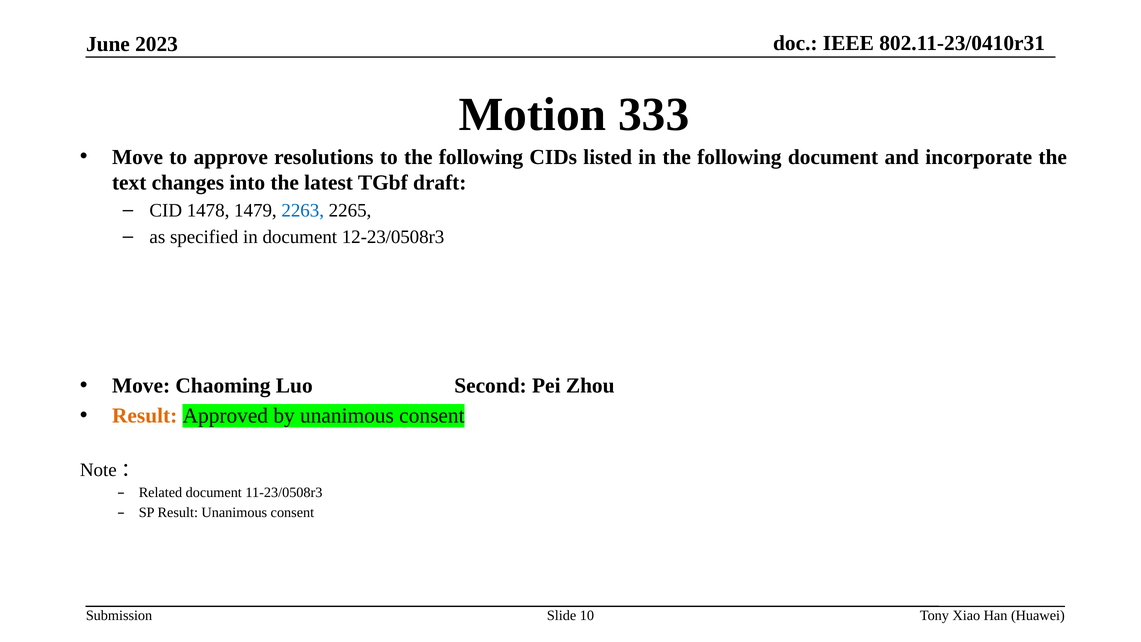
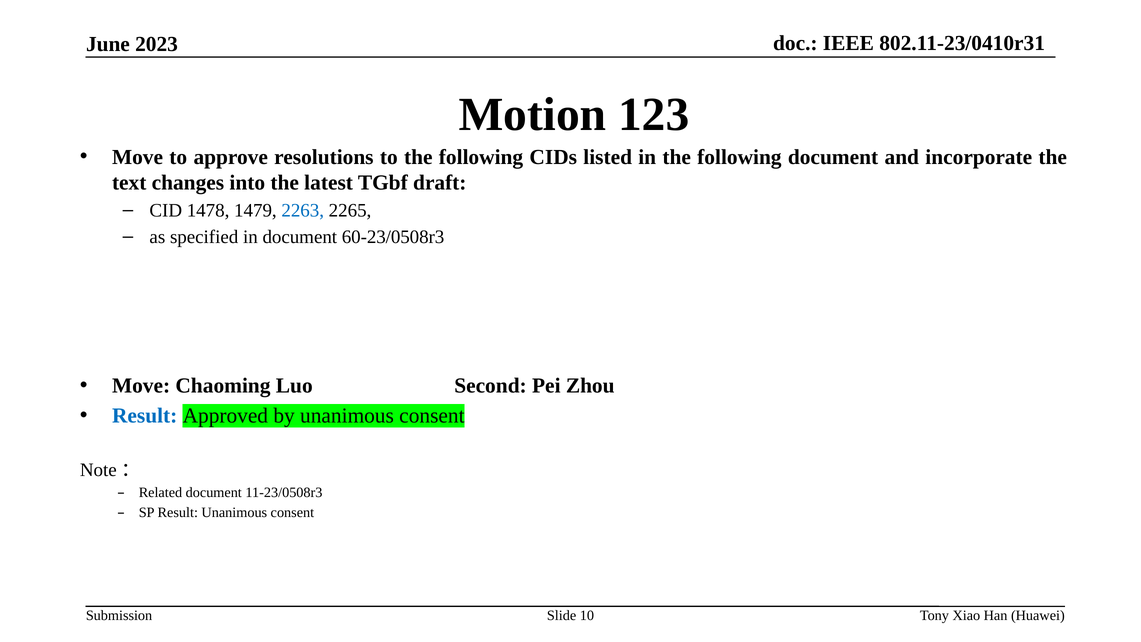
333: 333 -> 123 (654, 115)
12-23/0508r3: 12-23/0508r3 -> 60-23/0508r3 (393, 237)
Result colour: orange -> blue (145, 416)
